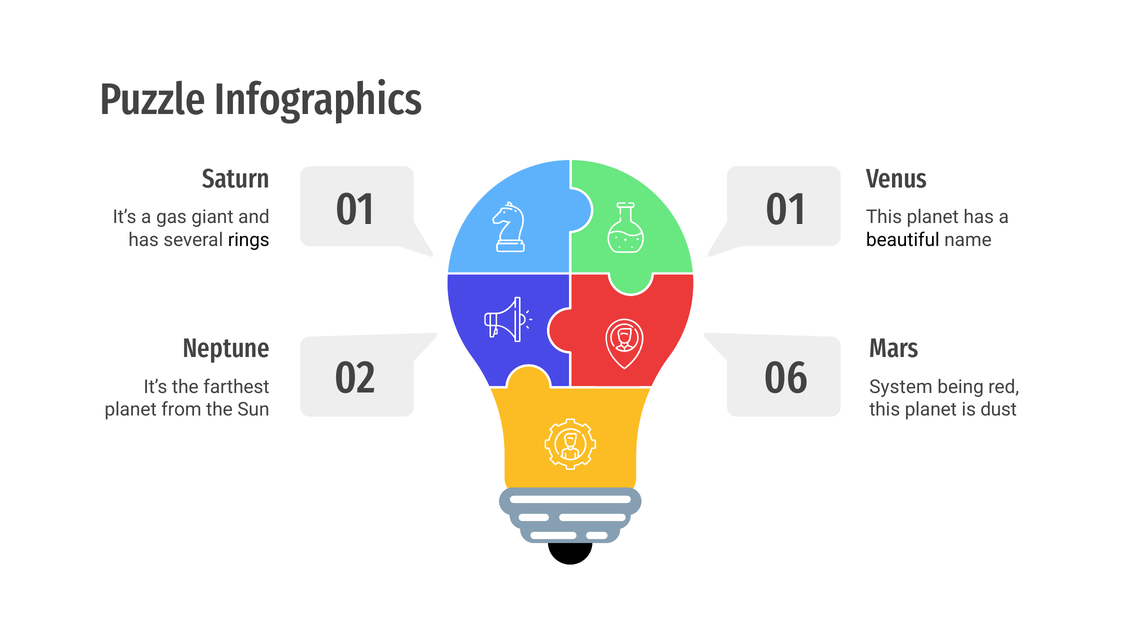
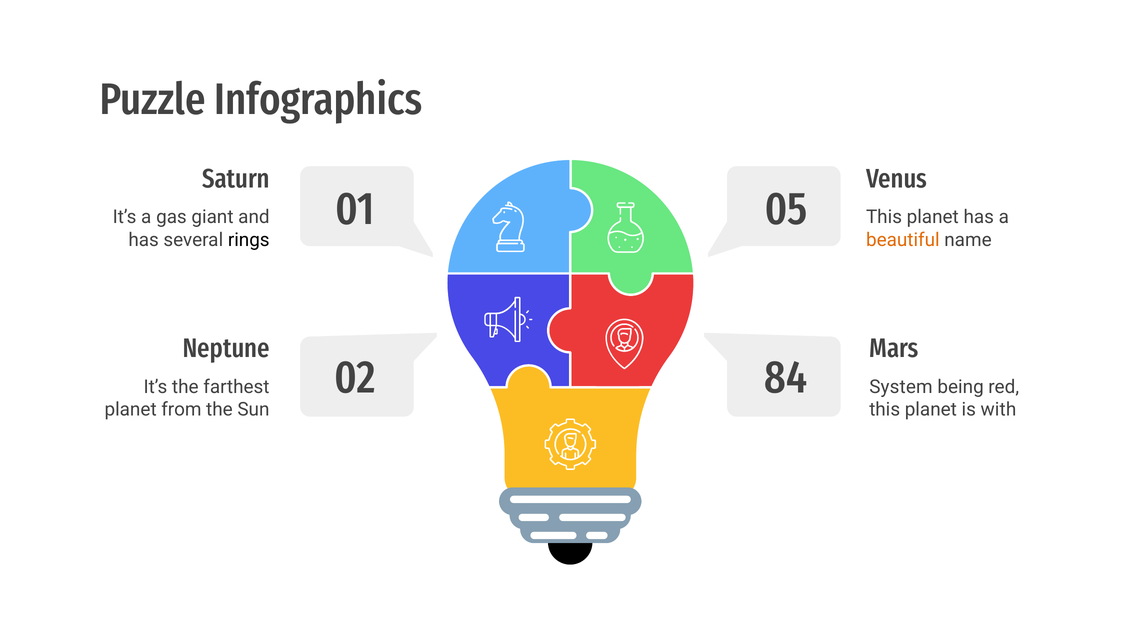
01 01: 01 -> 05 (786, 209)
beautiful colour: black -> orange (903, 240)
06: 06 -> 84 (786, 378)
dust: dust -> with (998, 410)
